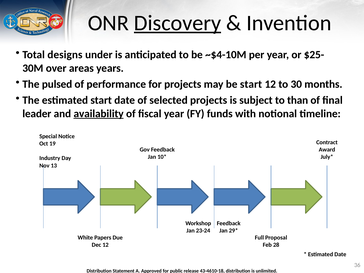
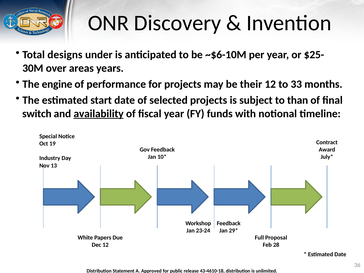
Discovery underline: present -> none (178, 23)
~$4-10M: ~$4-10M -> ~$6-10M (226, 55)
pulsed: pulsed -> engine (57, 84)
be start: start -> their (251, 84)
30: 30 -> 33 (296, 84)
leader: leader -> switch (37, 114)
